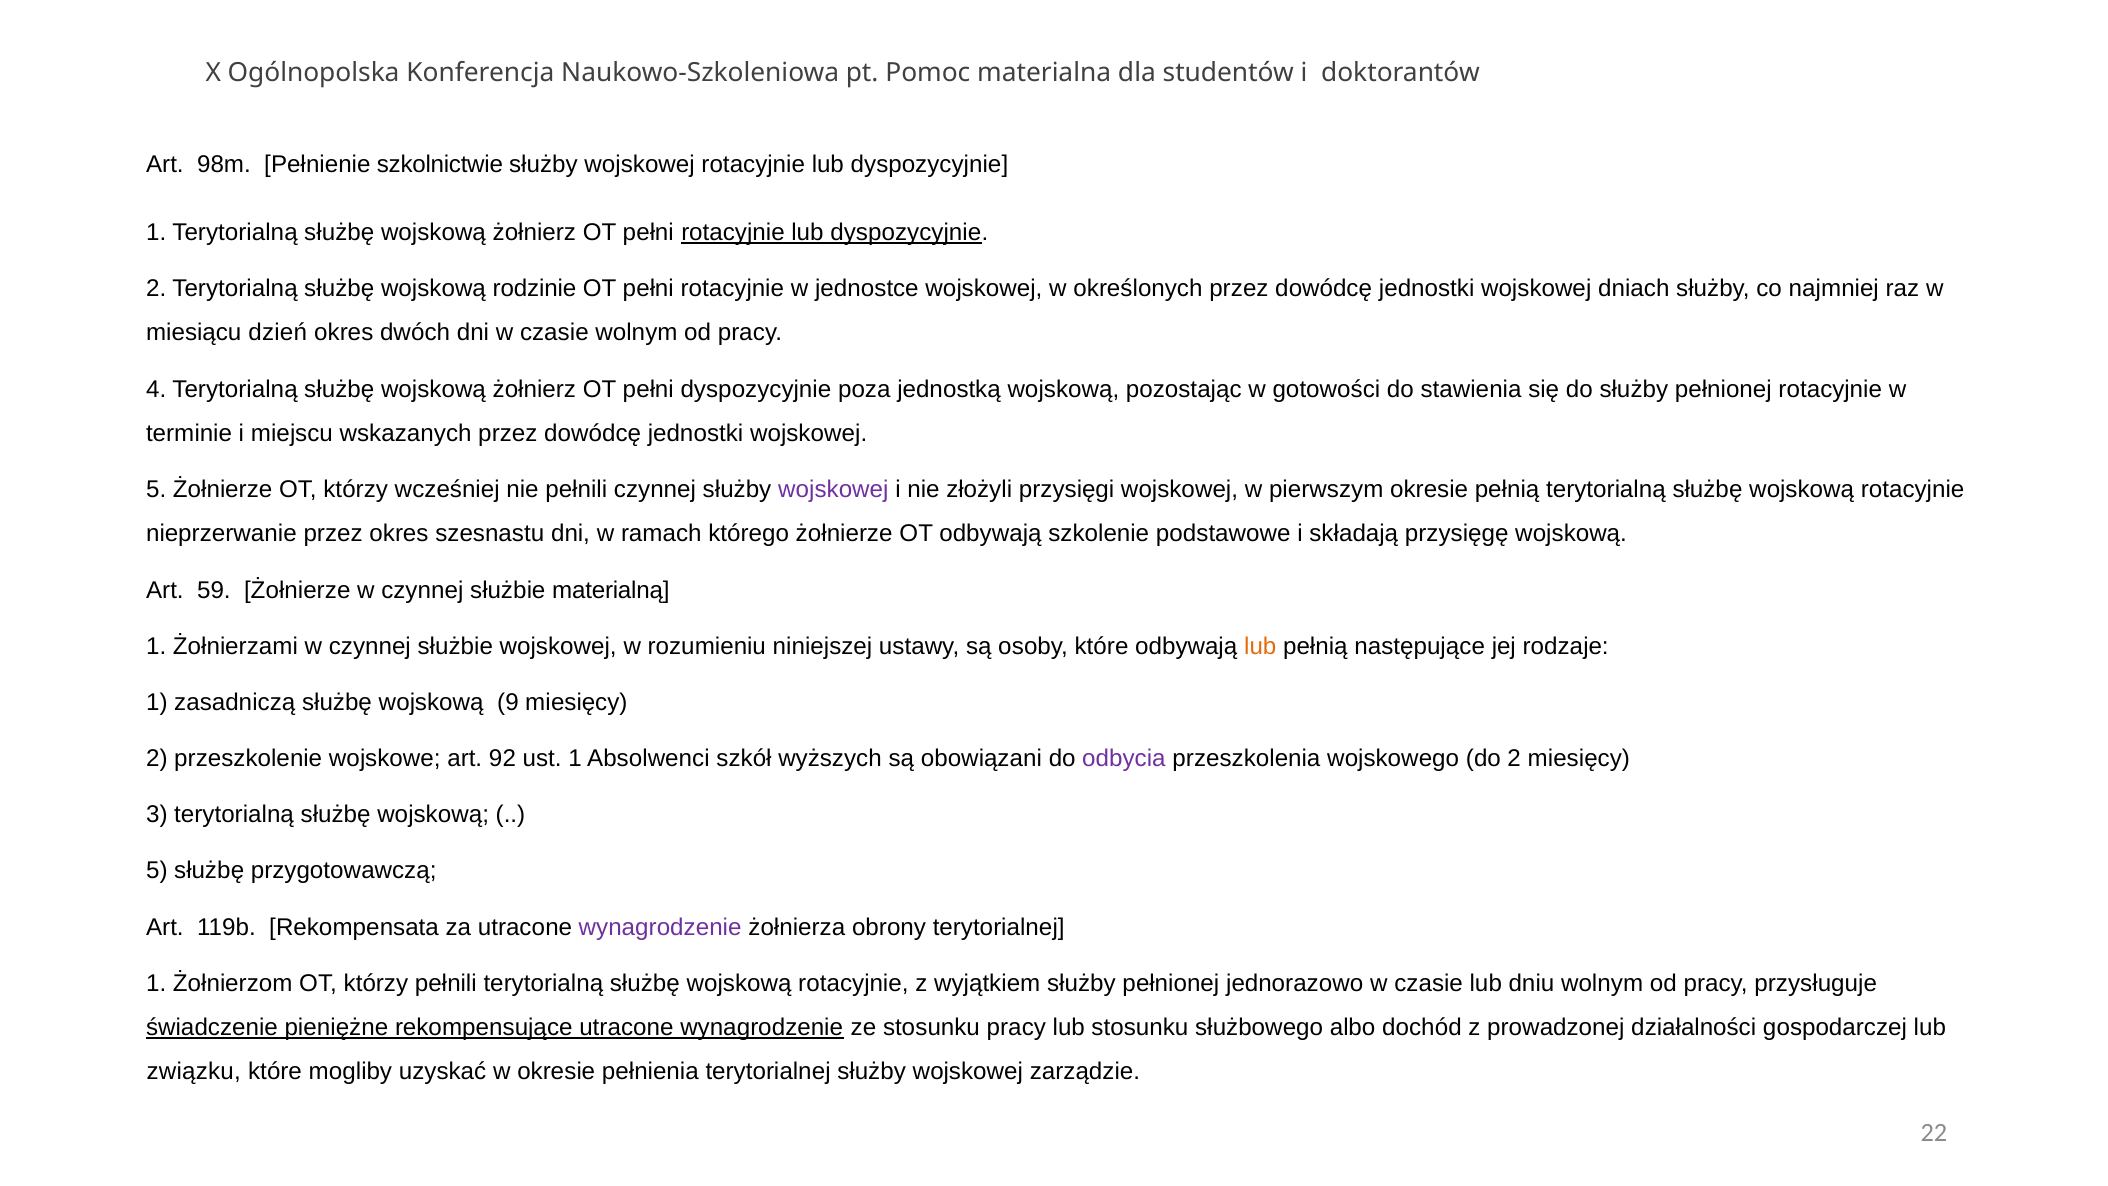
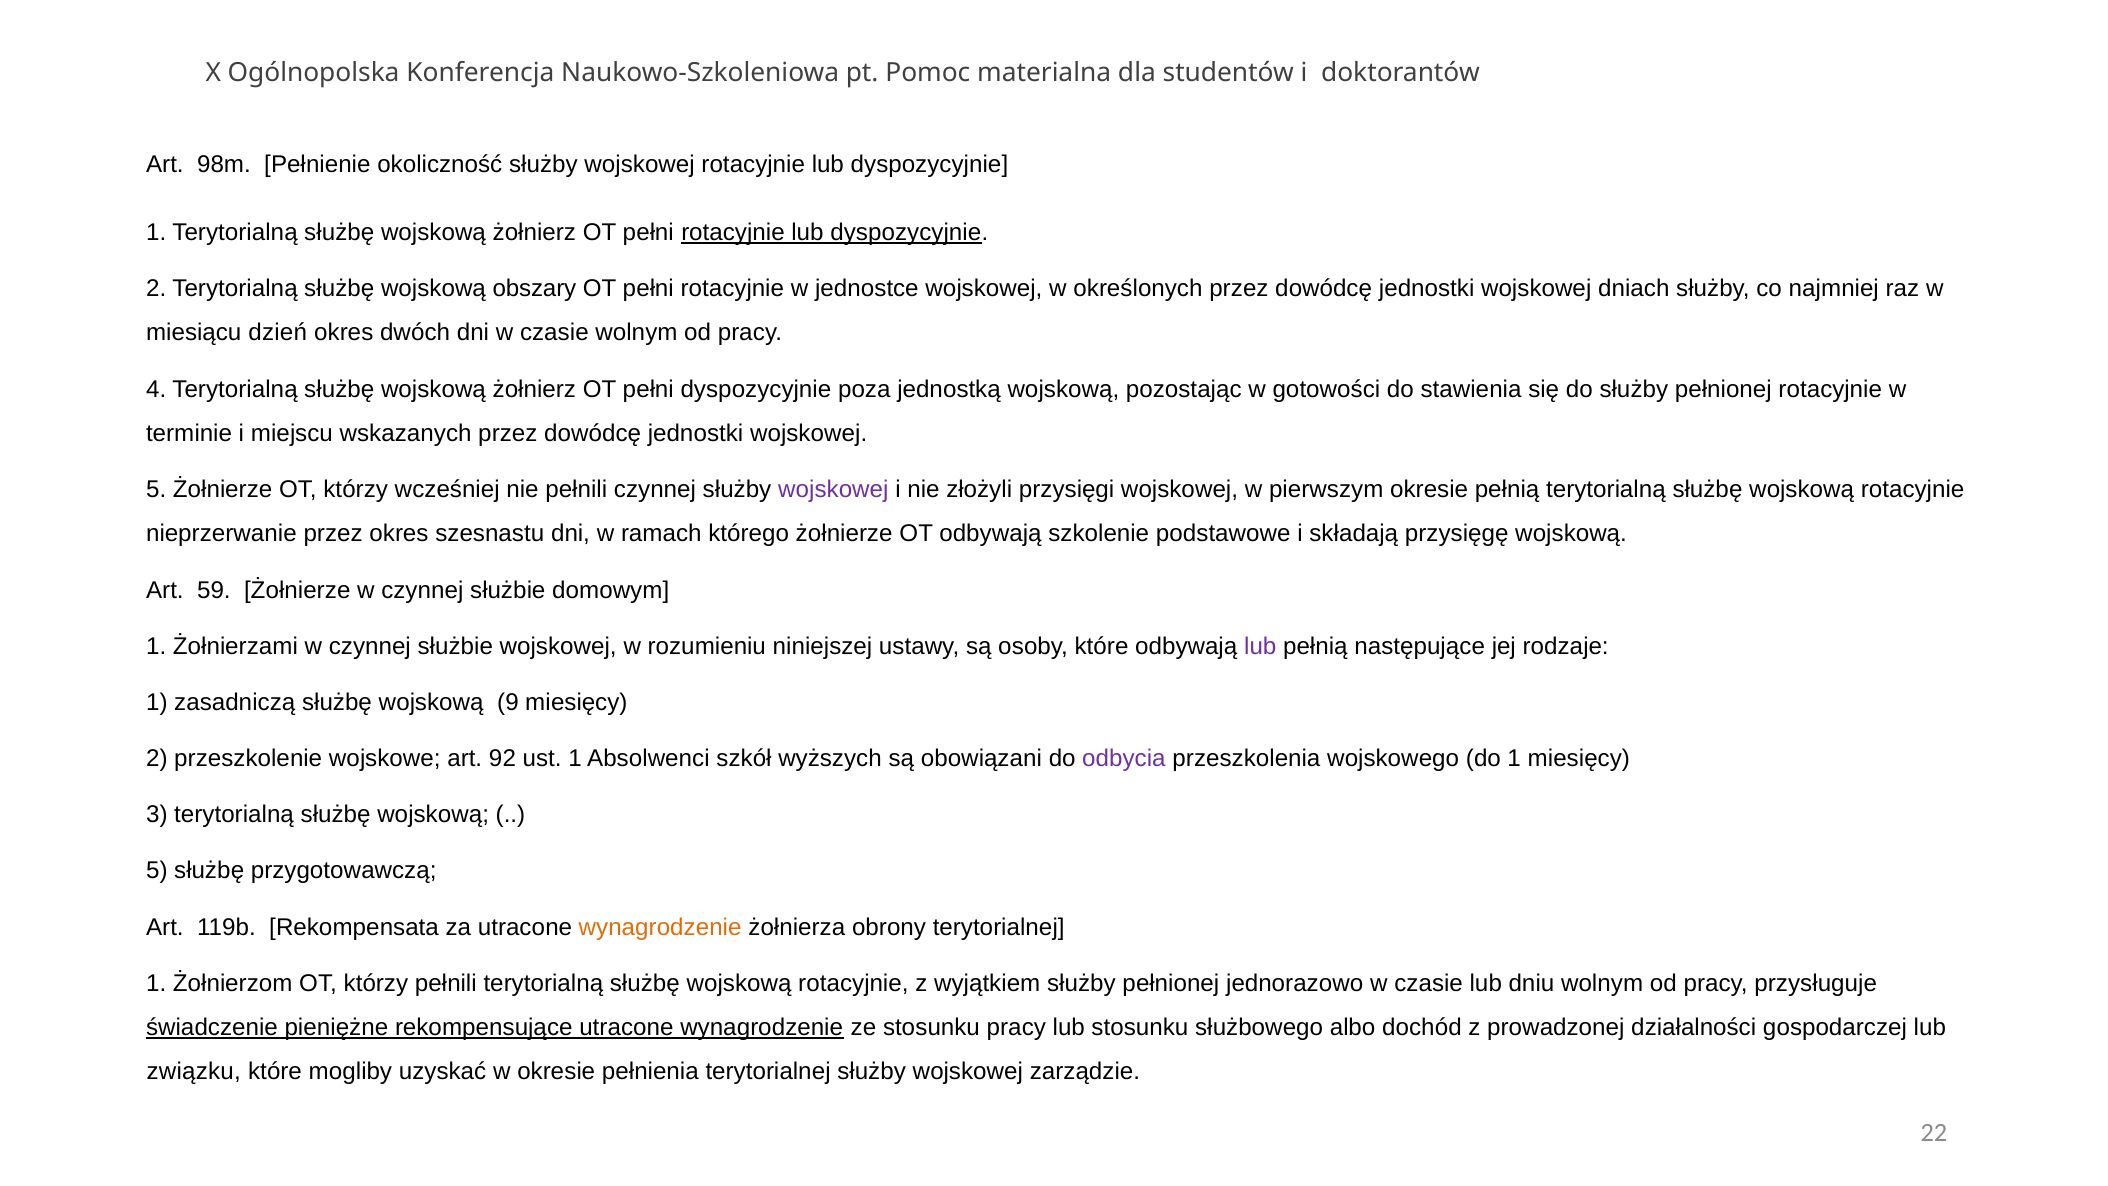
szkolnictwie: szkolnictwie -> okoliczność (440, 165)
rodzinie: rodzinie -> obszary (534, 289)
materialną: materialną -> domowym (611, 590)
lub colour: orange -> purple (1260, 646)
do 2: 2 -> 1 (1514, 758)
wynagrodzenie colour: purple -> orange (660, 927)
